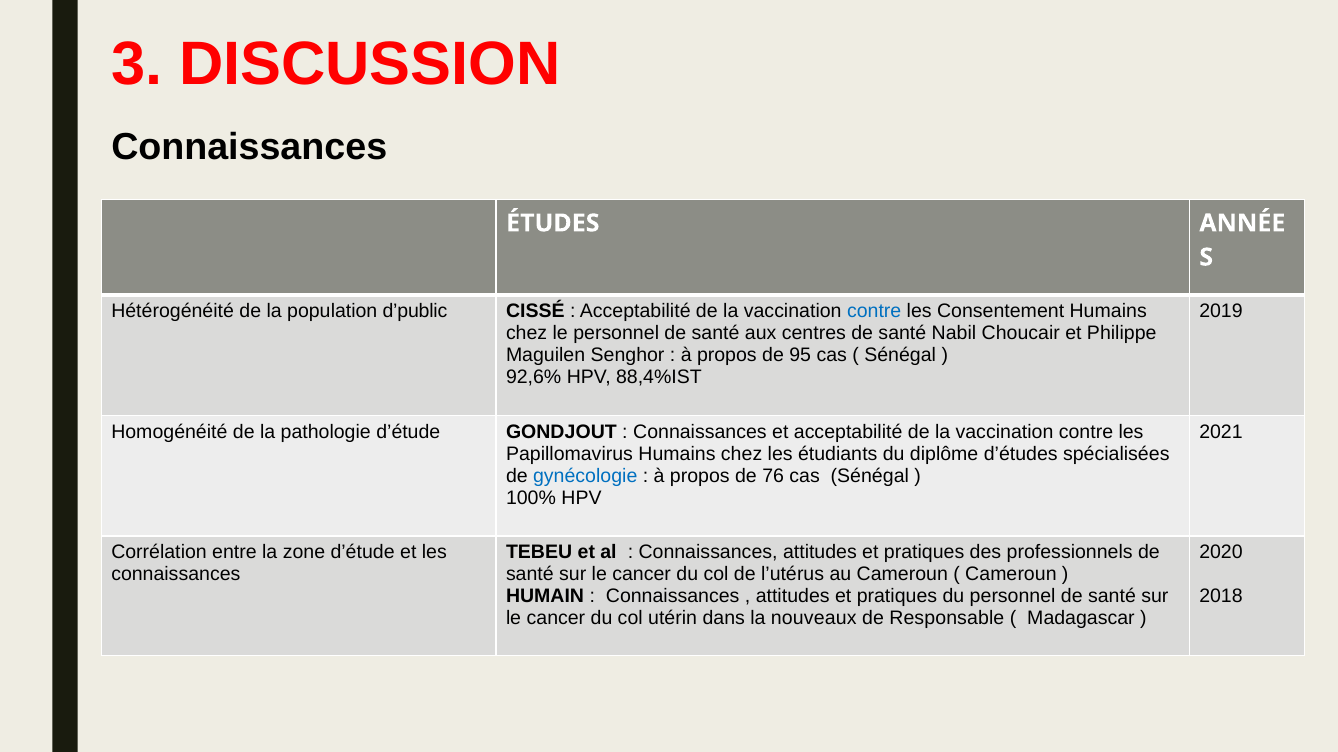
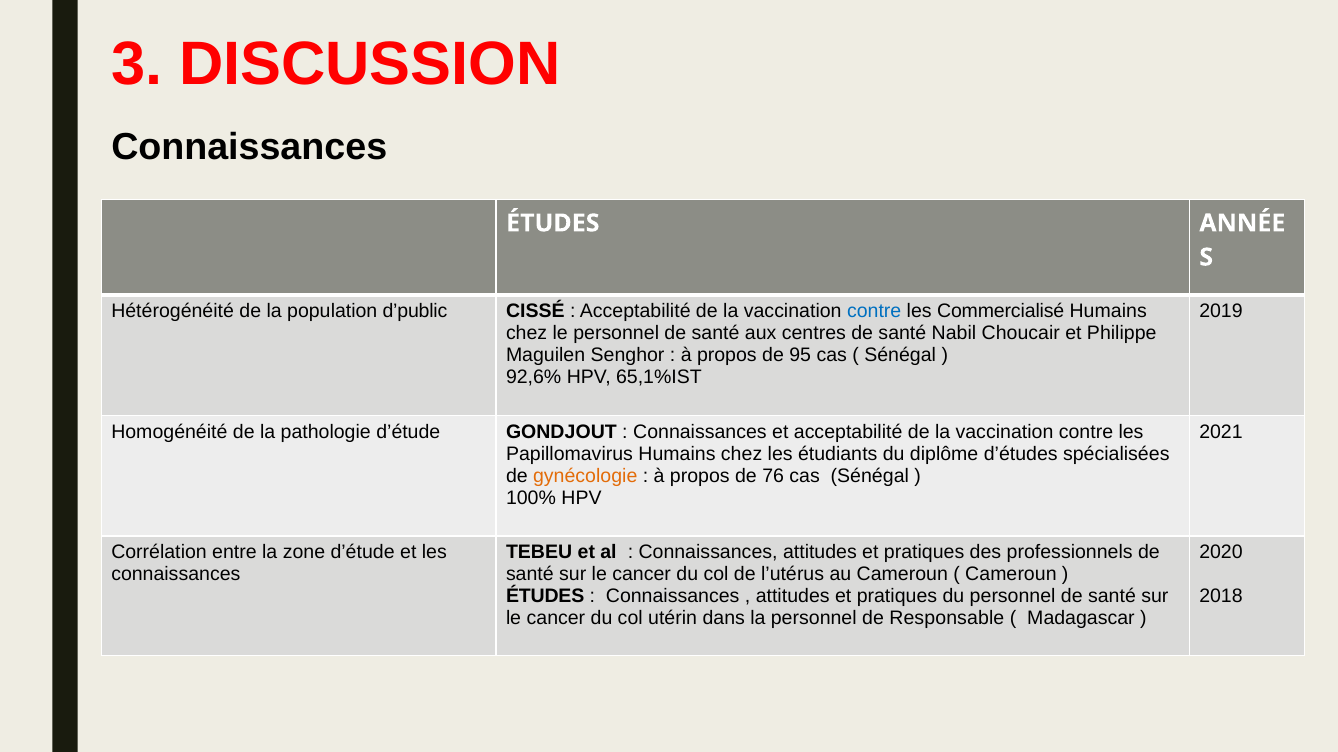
Consentement: Consentement -> Commercialisé (1001, 311)
88,4%IST: 88,4%IST -> 65,1%IST (659, 377)
gynécologie colour: blue -> orange (585, 476)
HUMAIN: HUMAIN -> ÉTUDES (545, 597)
la nouveaux: nouveaux -> personnel (814, 619)
